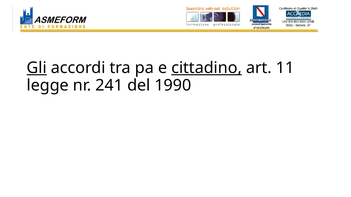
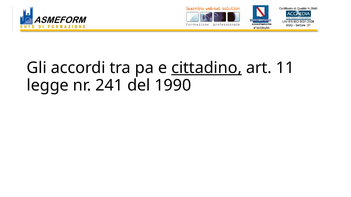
Gli underline: present -> none (37, 68)
